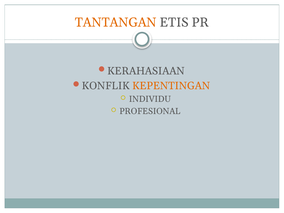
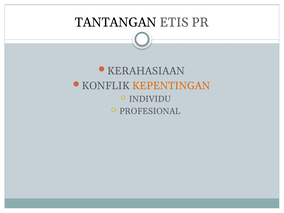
TANTANGAN colour: orange -> black (116, 22)
